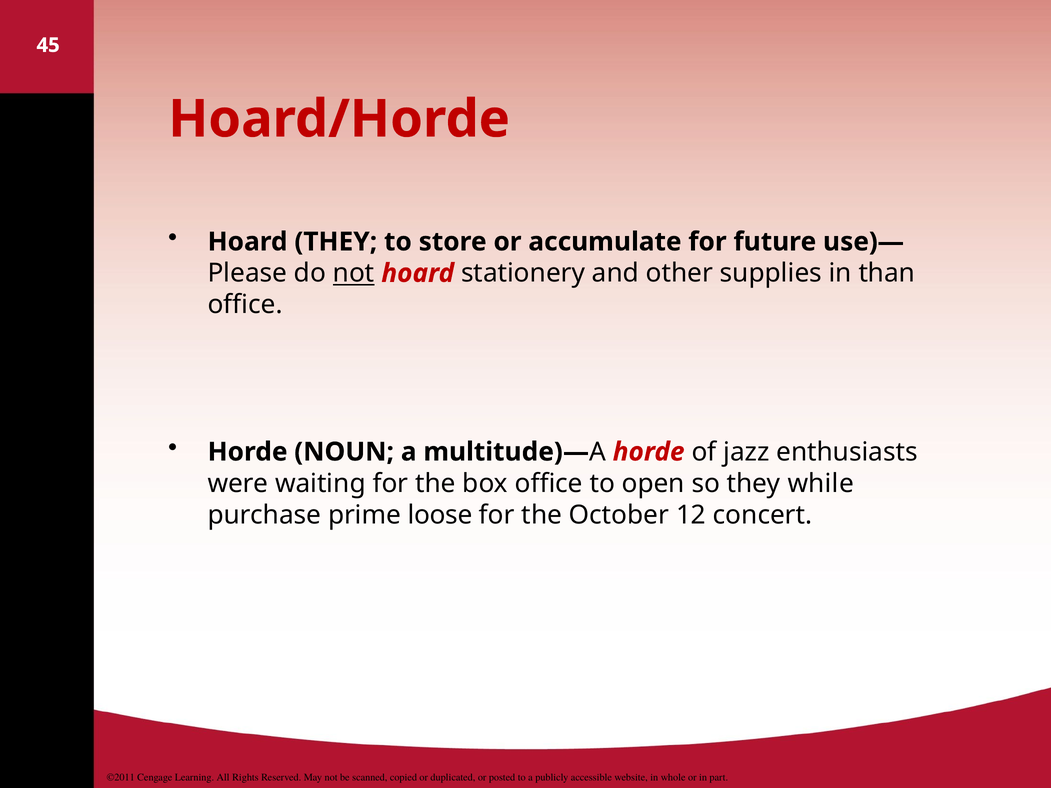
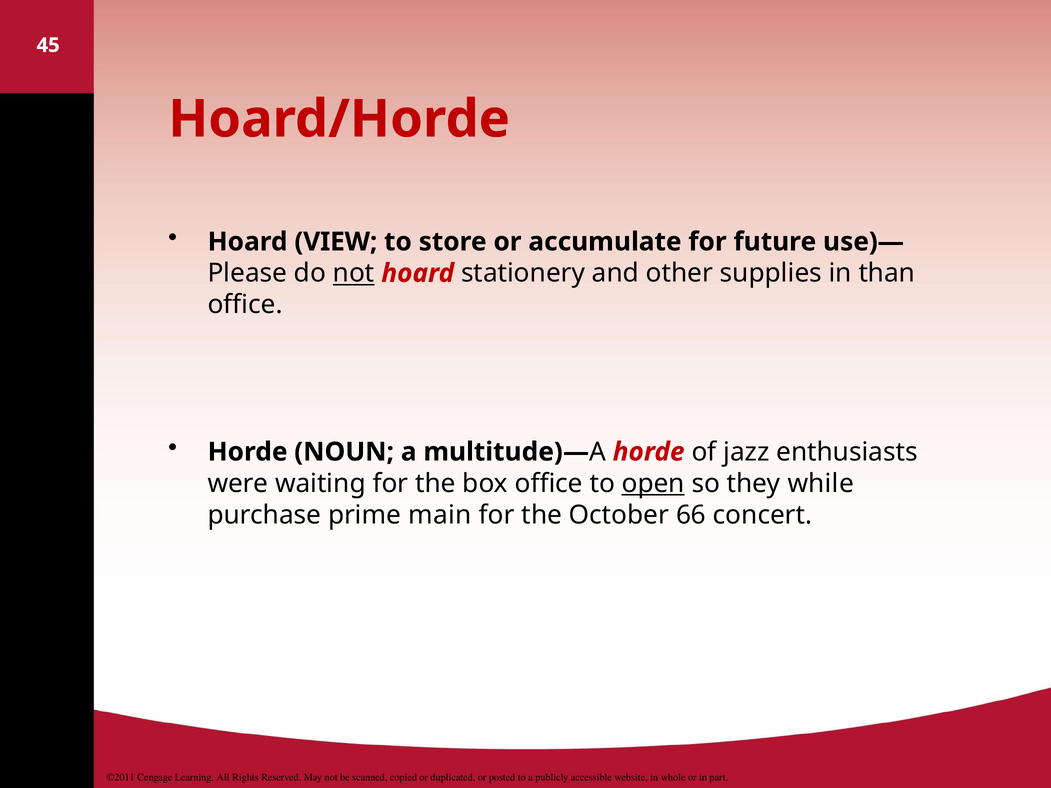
Hoard THEY: THEY -> VIEW (336, 242)
open underline: none -> present (653, 484)
loose: loose -> main (440, 515)
12: 12 -> 66 (691, 515)
